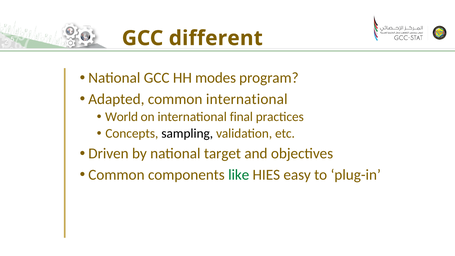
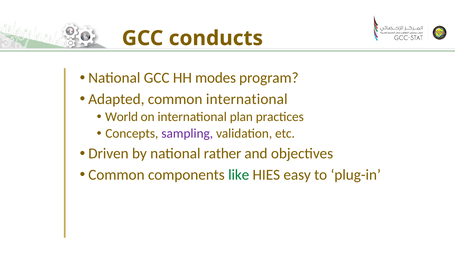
different: different -> conducts (216, 38)
final: final -> plan (241, 117)
sampling colour: black -> purple (187, 133)
target: target -> rather (223, 154)
